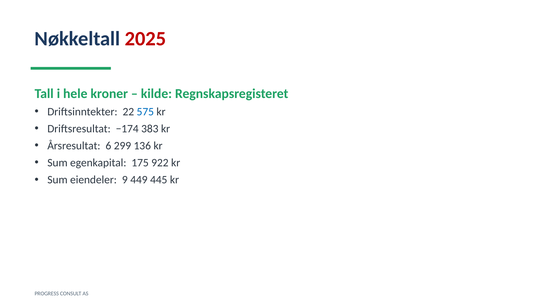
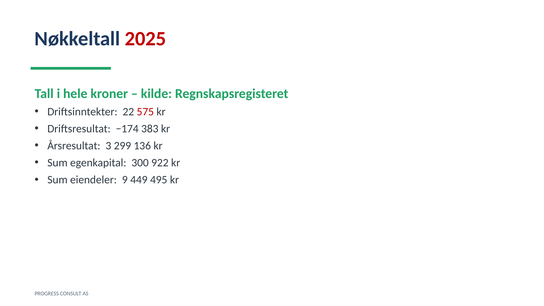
575 colour: blue -> red (145, 112)
6: 6 -> 3 (108, 146)
175: 175 -> 300 (140, 163)
445: 445 -> 495 (159, 180)
